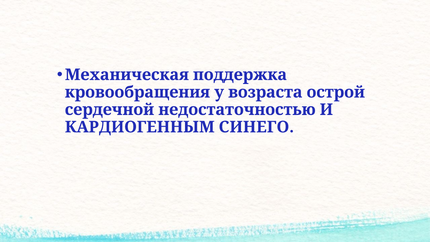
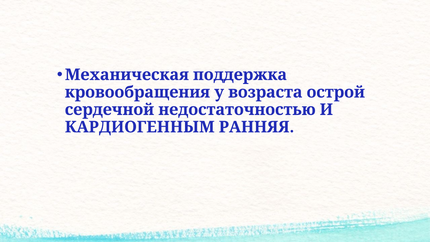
СИНЕГО: СИНЕГО -> РАННЯЯ (257, 127)
